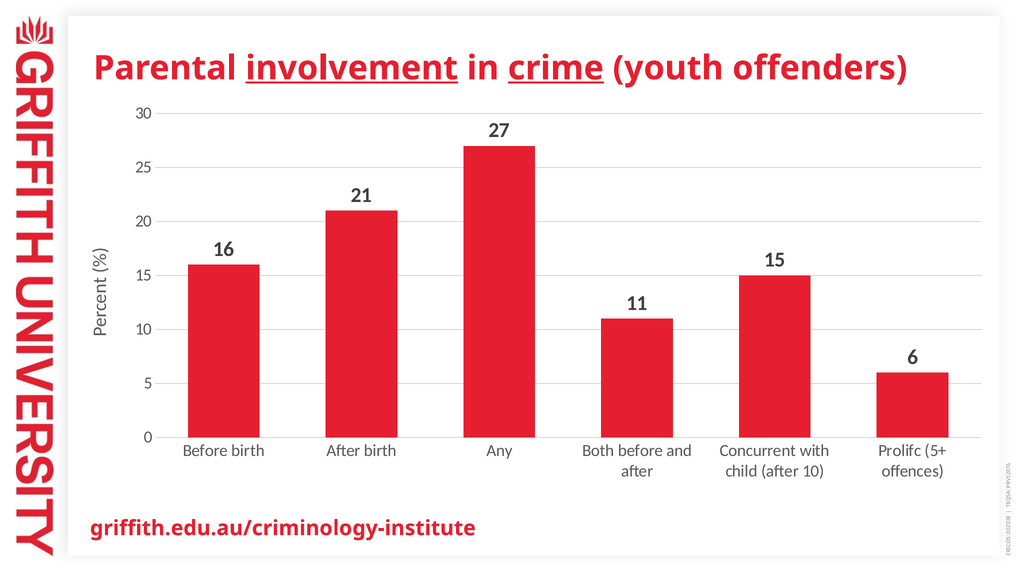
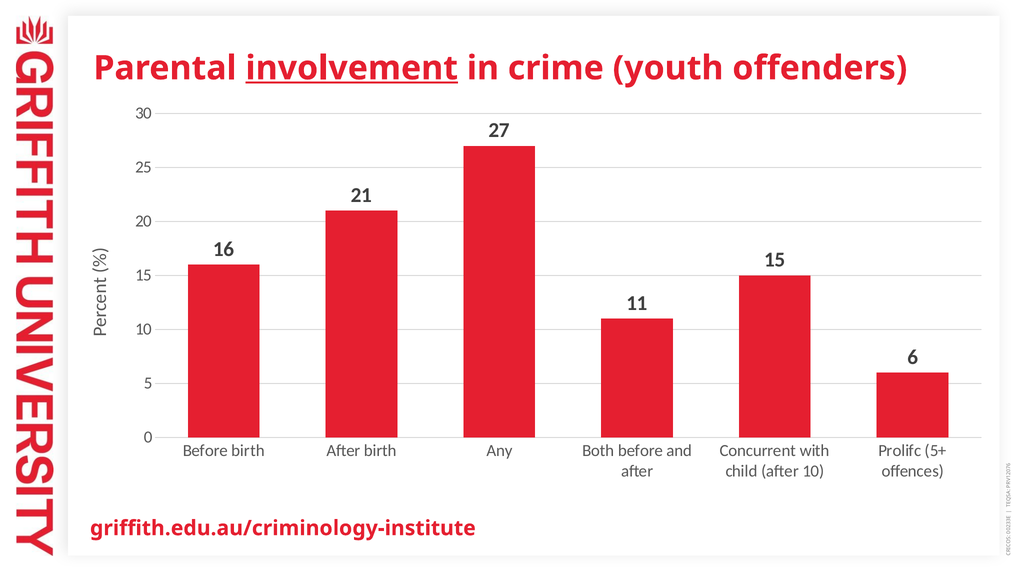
crime underline: present -> none (556, 68)
